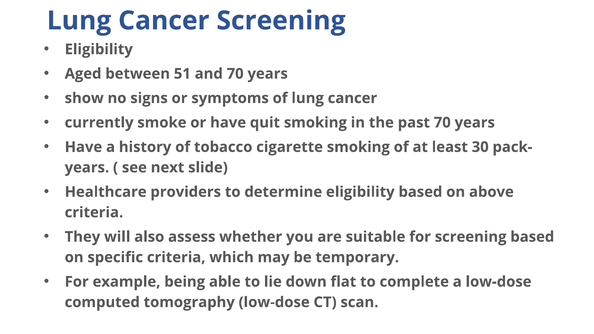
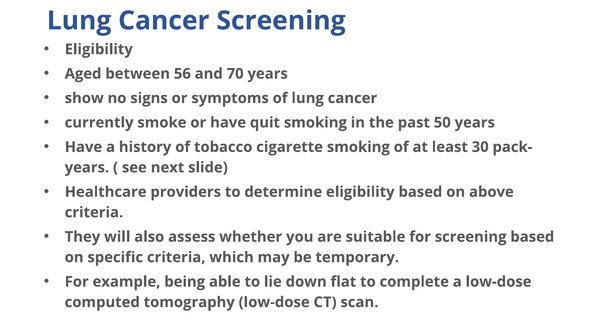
51: 51 -> 56 (182, 74)
past 70: 70 -> 50 (442, 123)
